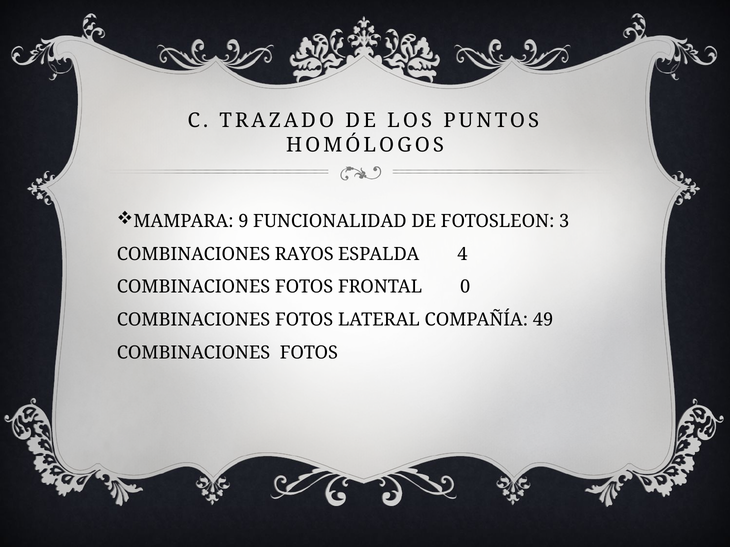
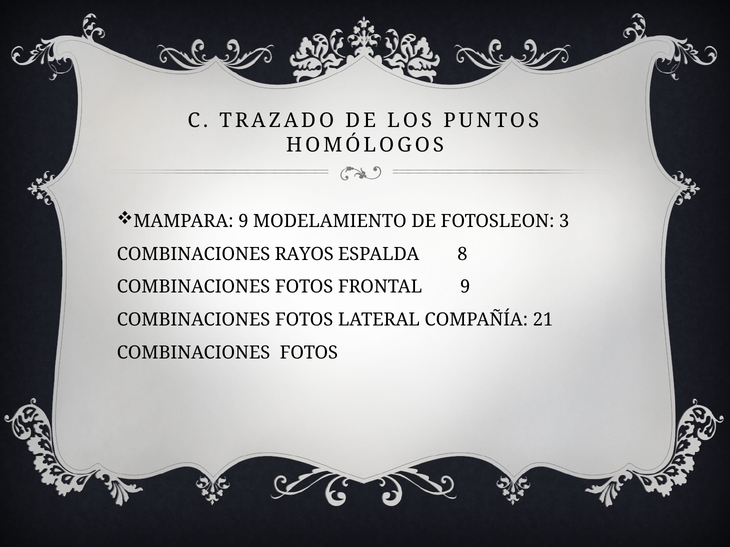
FUNCIONALIDAD: FUNCIONALIDAD -> MODELAMIENTO (330, 221)
4: 4 -> 8 (462, 254)
FRONTAL 0: 0 -> 9 (465, 287)
49: 49 -> 21 (543, 320)
